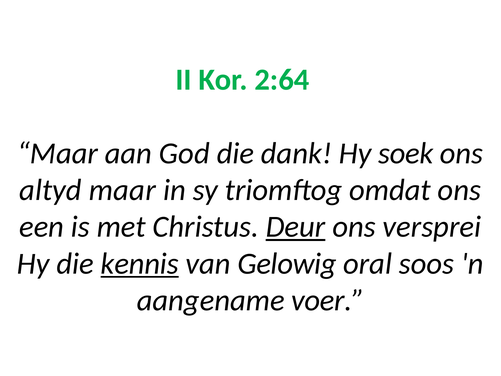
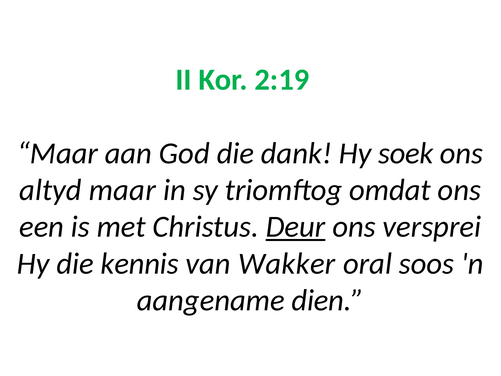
2:64: 2:64 -> 2:19 (282, 80)
kennis underline: present -> none (140, 263)
Gelowig: Gelowig -> Wakker (287, 263)
voer: voer -> dien (328, 300)
